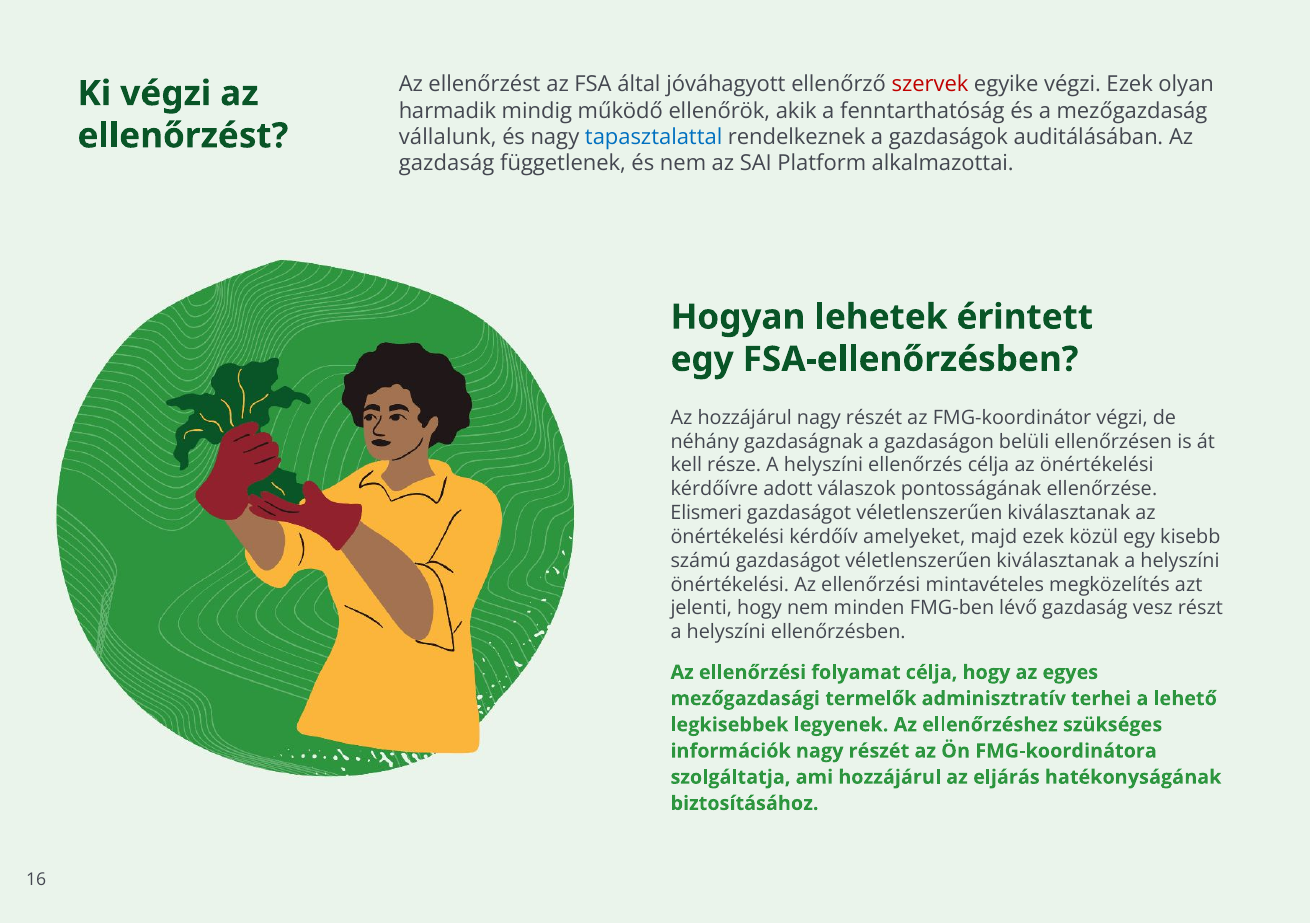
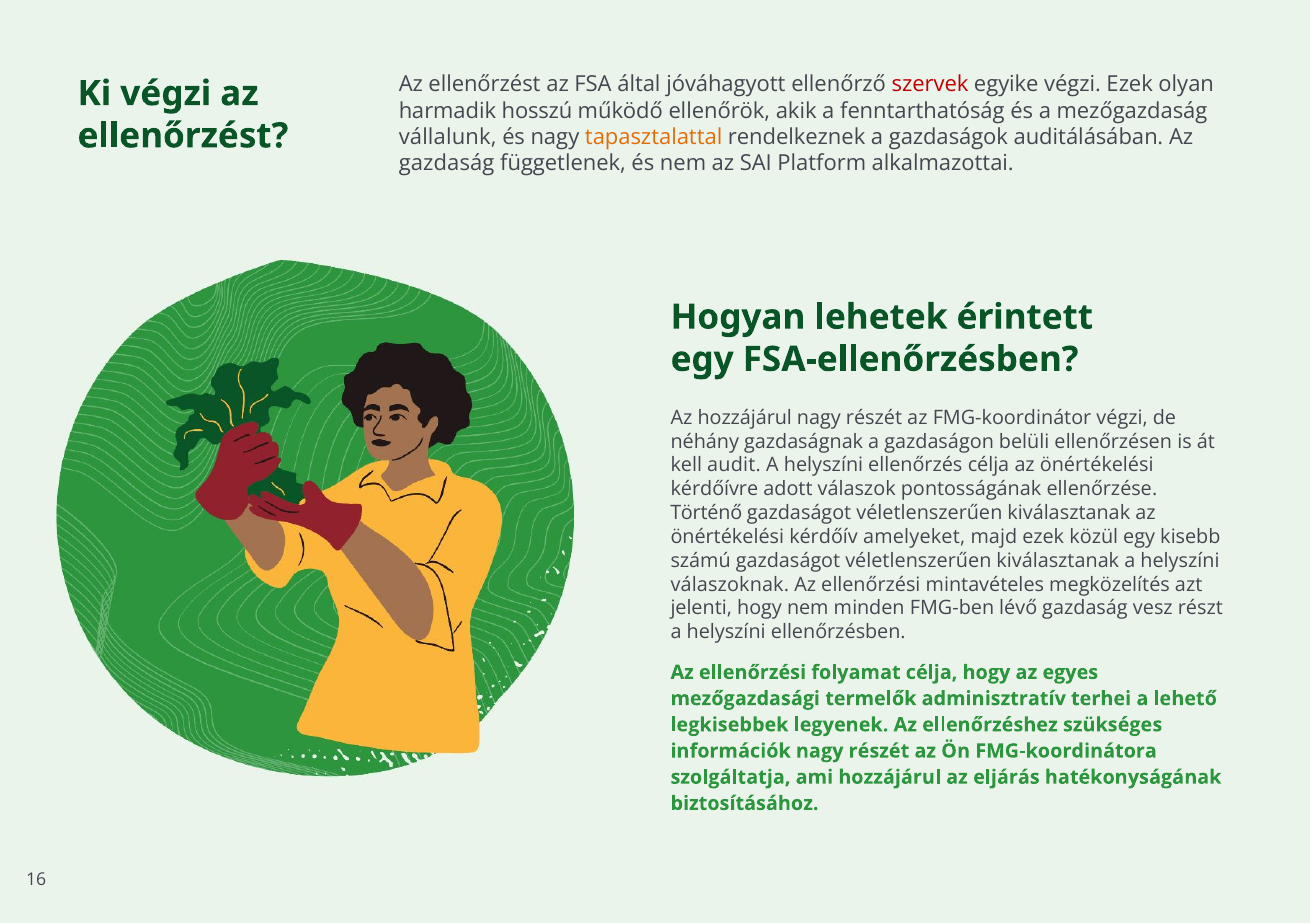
mindig: mindig -> hosszú (537, 111)
tapasztalattal colour: blue -> orange (654, 137)
része: része -> audit (734, 465)
Elismeri: Elismeri -> Történő (706, 513)
önértékelési: önértékelési -> válaszoknak (730, 585)
